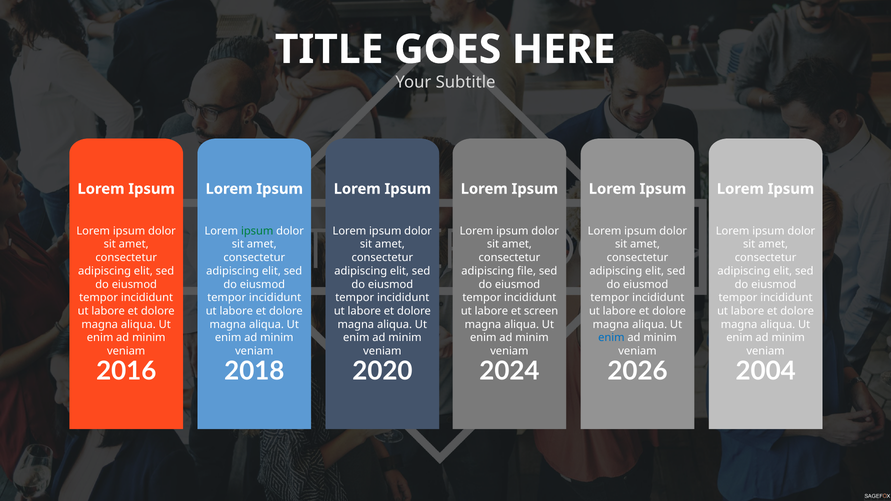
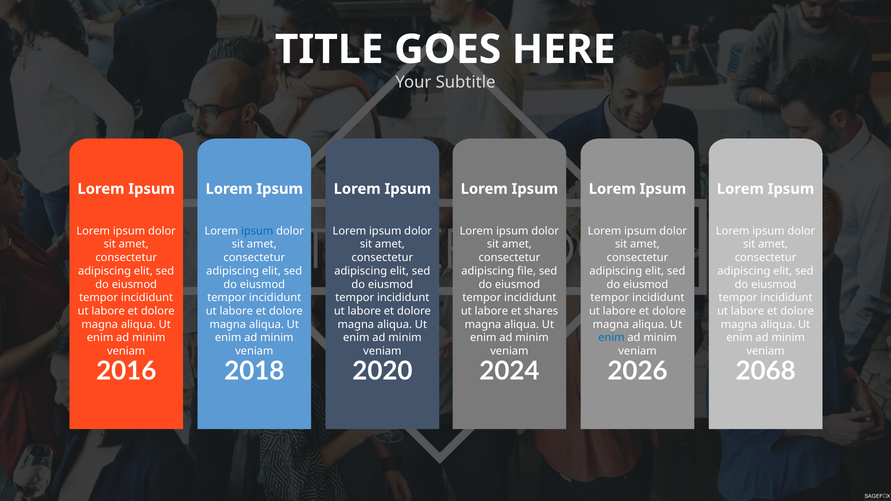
ipsum colour: green -> blue (257, 231)
screen: screen -> shares (541, 311)
2004: 2004 -> 2068 (766, 372)
